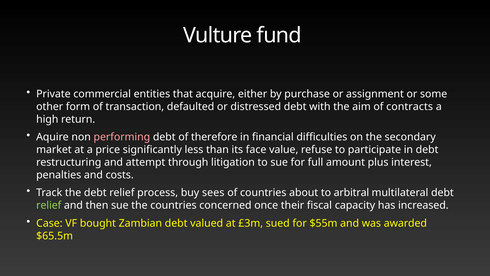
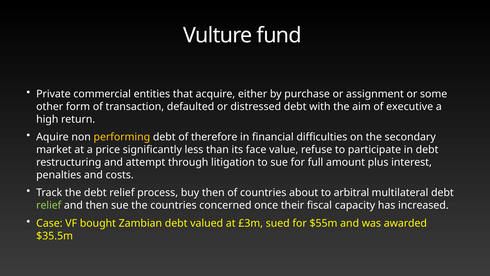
contracts: contracts -> executive (410, 106)
performing colour: pink -> yellow (122, 137)
buy sees: sees -> then (213, 193)
$65.5m: $65.5m -> $35.5m (55, 236)
